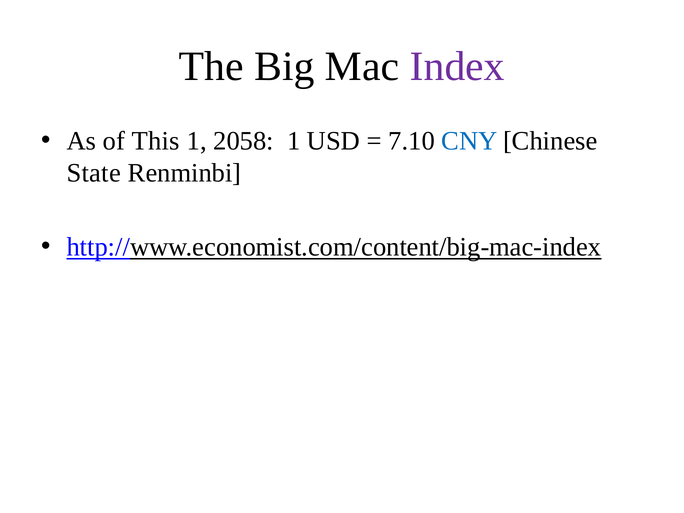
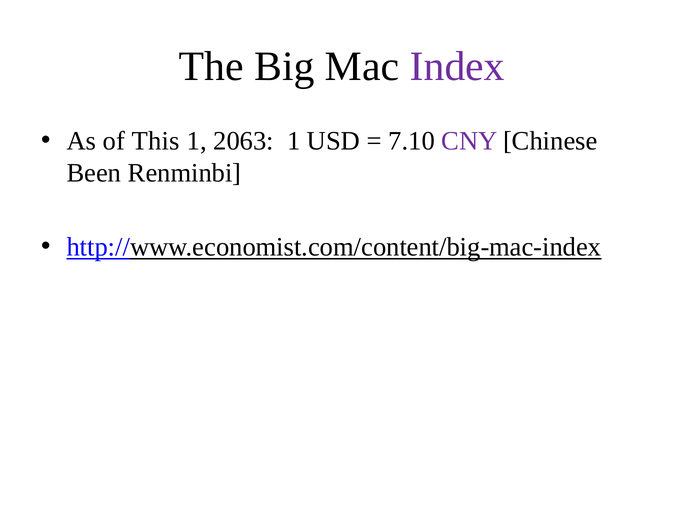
2058: 2058 -> 2063 (244, 141)
CNY colour: blue -> purple (469, 141)
State: State -> Been (94, 173)
